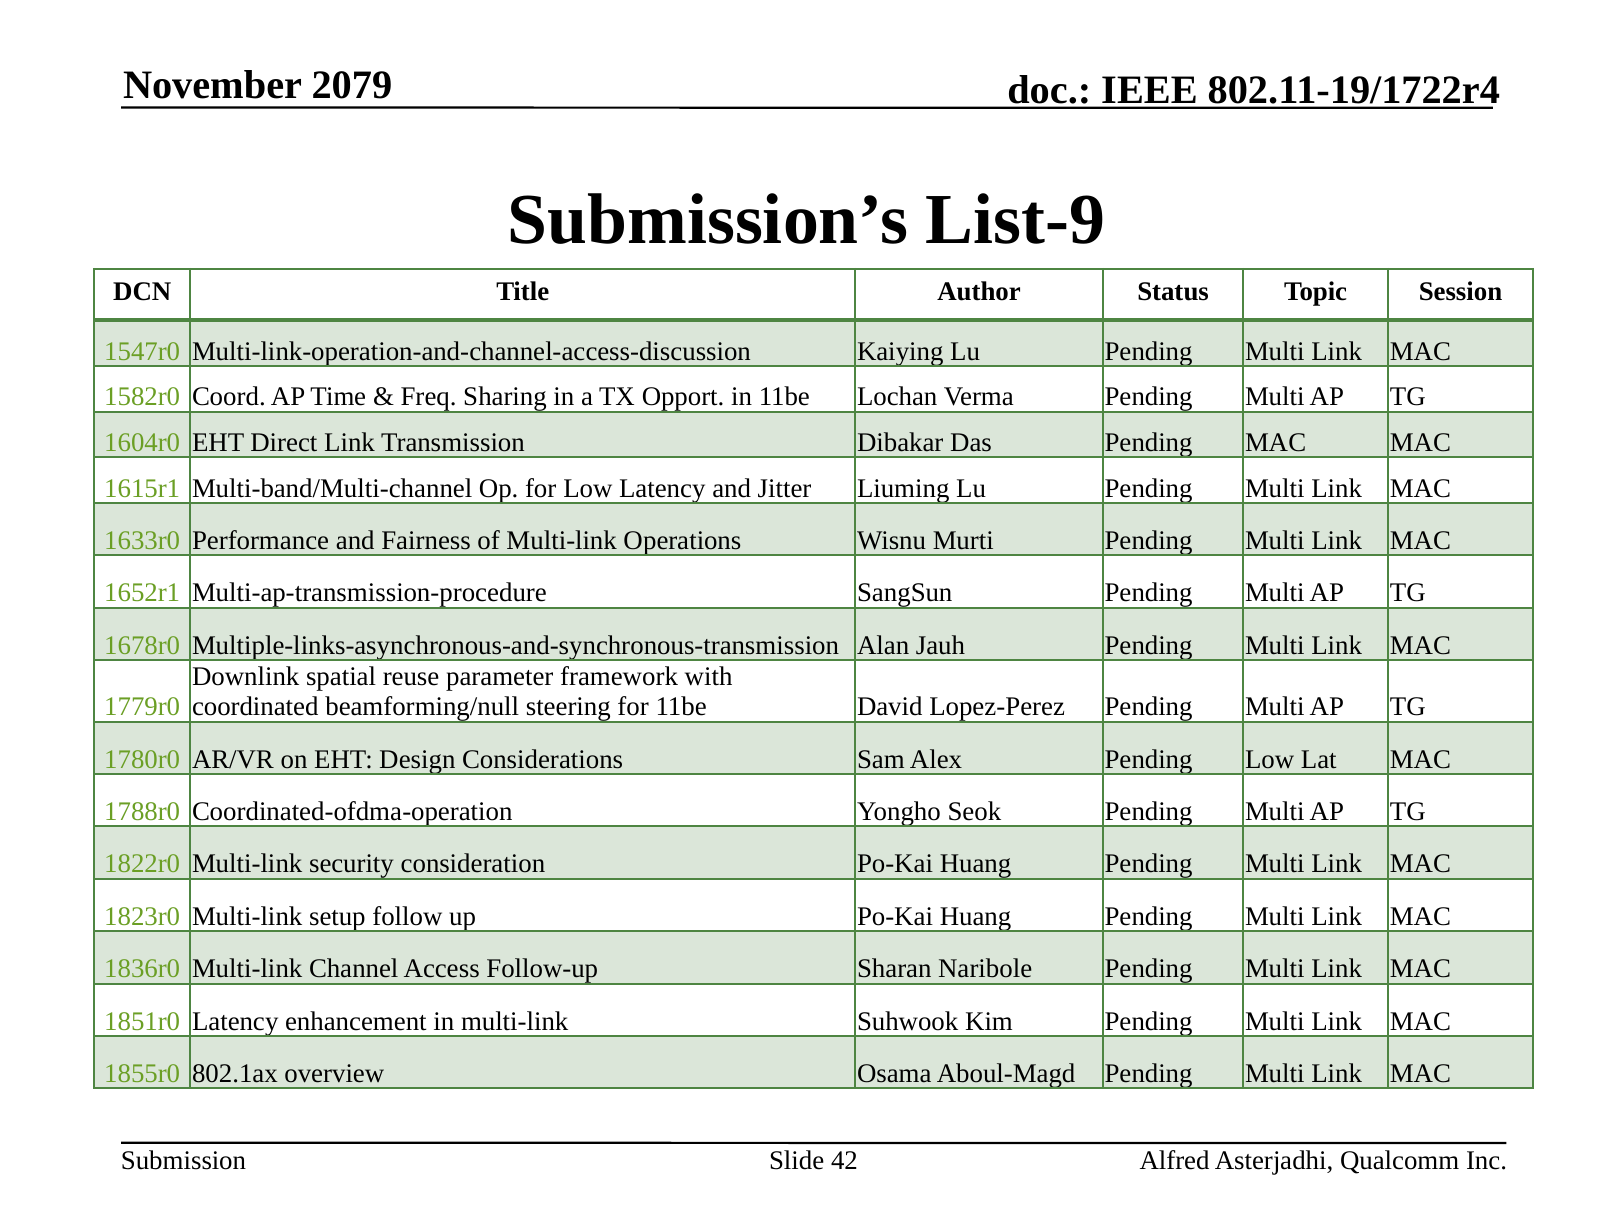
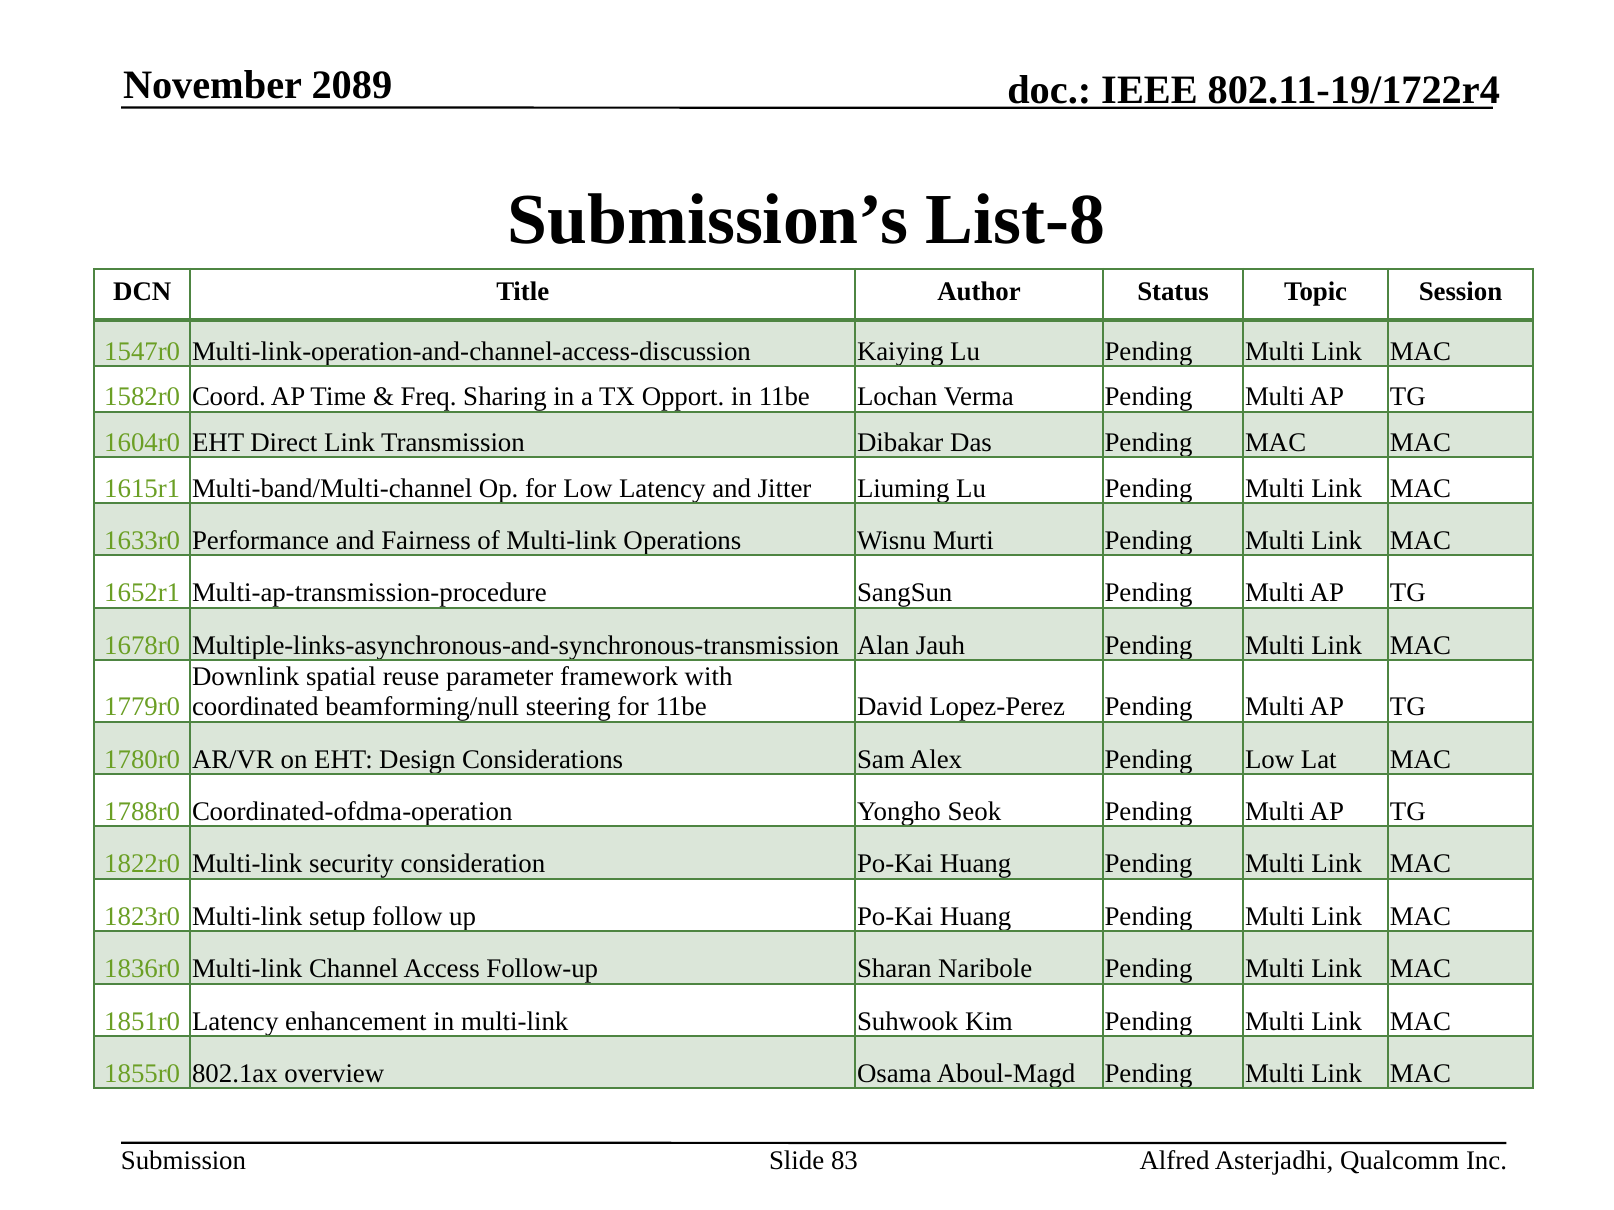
2079: 2079 -> 2089 (352, 86)
List-9: List-9 -> List-8 (1015, 220)
42: 42 -> 83 (844, 1161)
